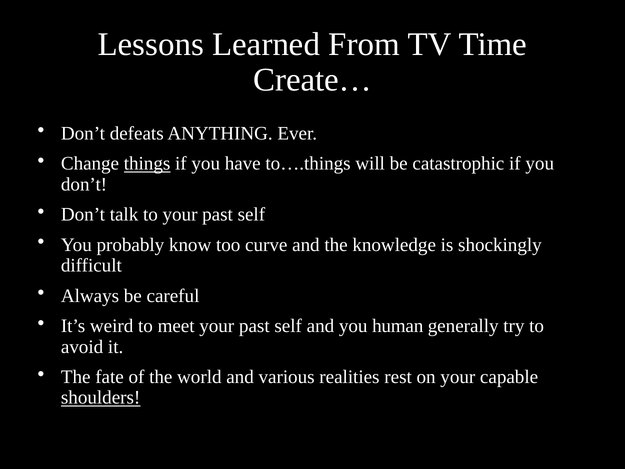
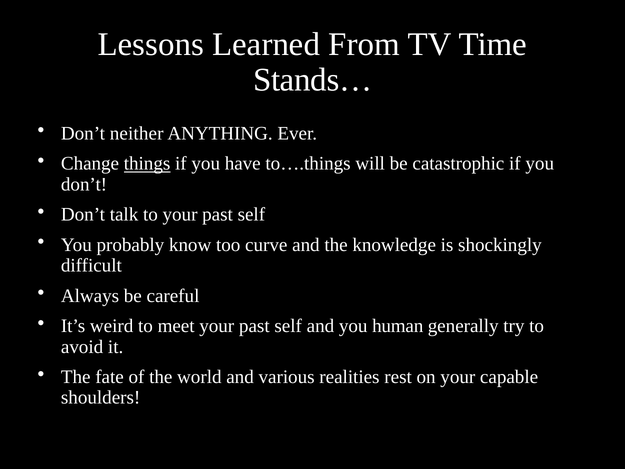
Create…: Create… -> Stands… (313, 80)
defeats: defeats -> neither (137, 133)
shoulders underline: present -> none (101, 397)
